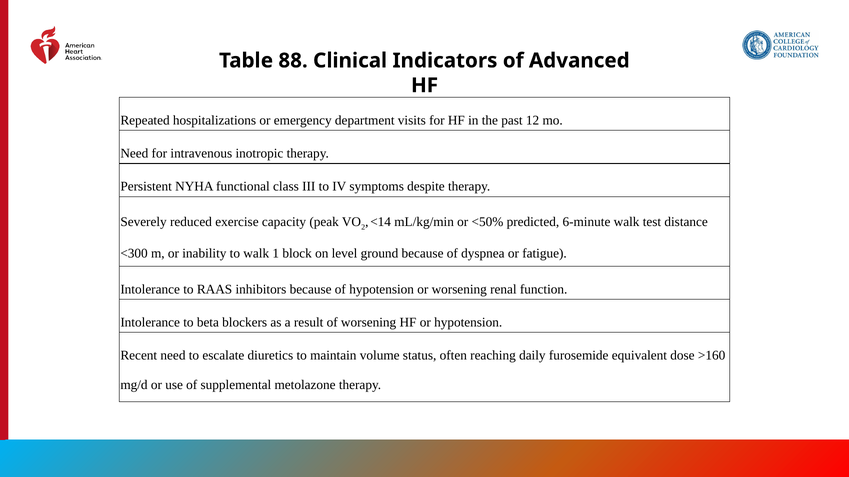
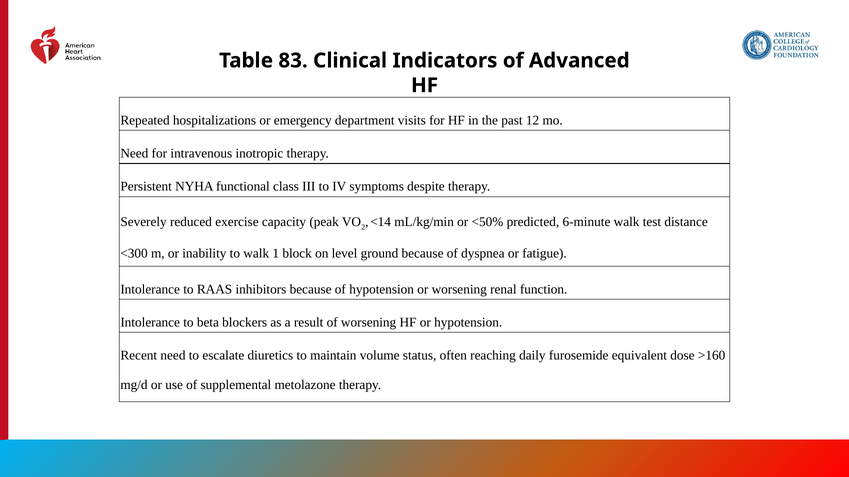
88: 88 -> 83 (293, 61)
